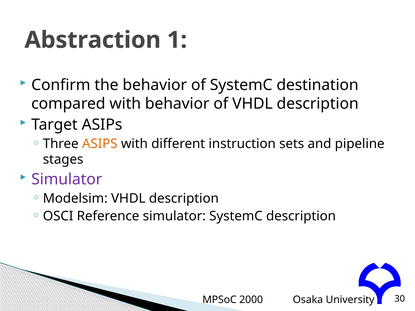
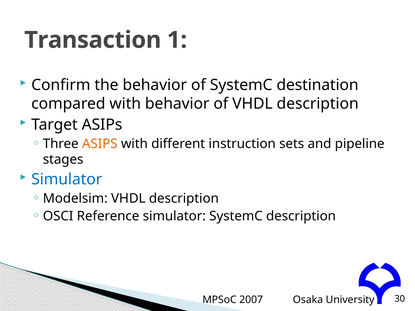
Abstraction: Abstraction -> Transaction (93, 40)
Simulator colour: purple -> blue (67, 180)
2000: 2000 -> 2007 (251, 300)
